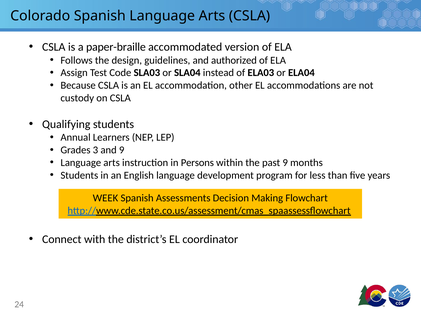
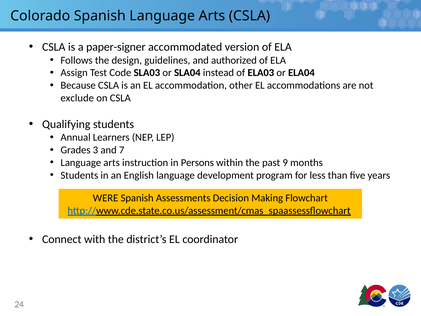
paper-braille: paper-braille -> paper-signer (116, 47)
custody: custody -> exclude (77, 98)
and 9: 9 -> 7 (122, 150)
WEEK: WEEK -> WERE (106, 198)
